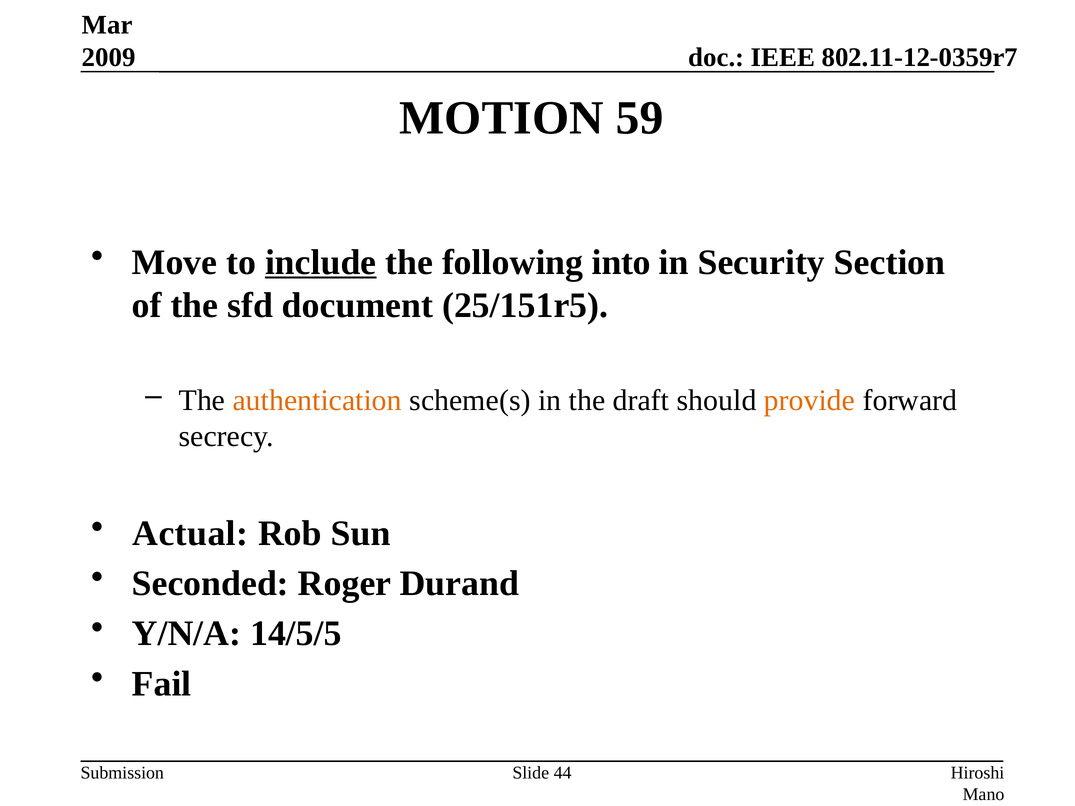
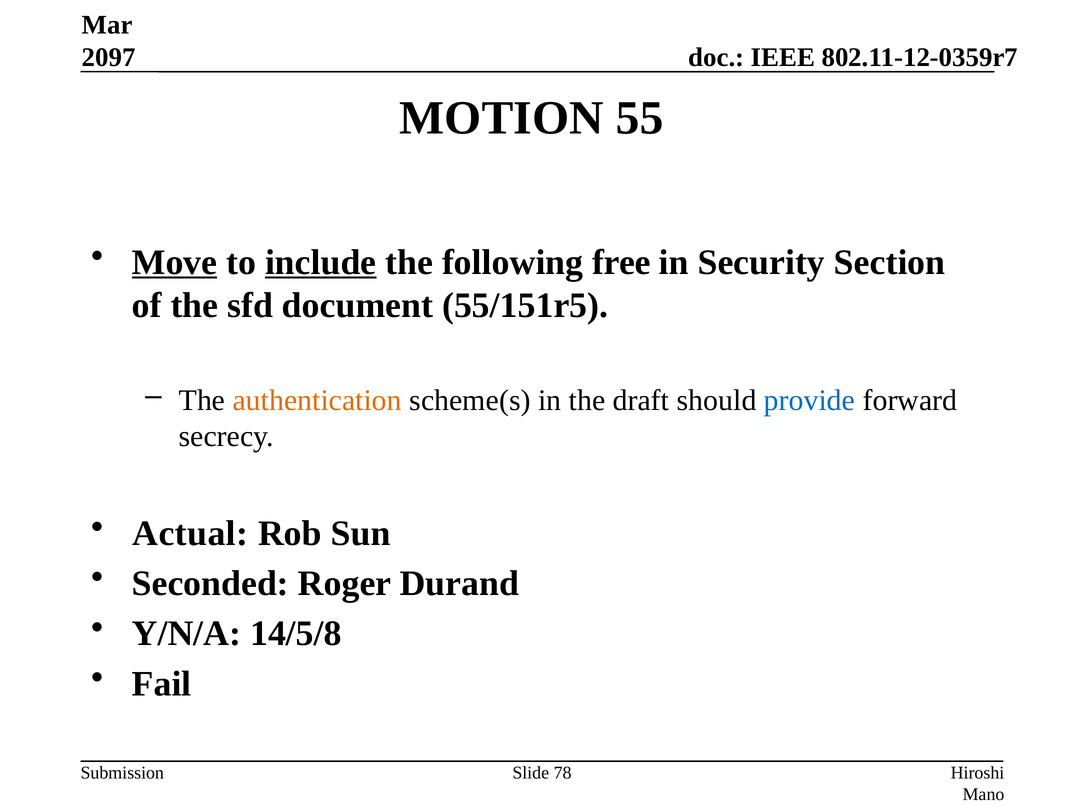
2009: 2009 -> 2097 (109, 57)
59: 59 -> 55 (640, 118)
Move underline: none -> present (175, 262)
into: into -> free (621, 262)
25/151r5: 25/151r5 -> 55/151r5 (525, 305)
provide colour: orange -> blue (810, 400)
14/5/5: 14/5/5 -> 14/5/8 (296, 634)
44: 44 -> 78 (563, 773)
